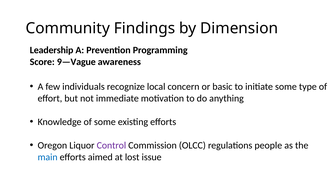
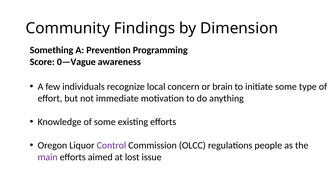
Leadership: Leadership -> Something (52, 50)
9—Vague: 9—Vague -> 0—Vague (76, 62)
basic: basic -> brain (222, 87)
main colour: blue -> purple (48, 157)
